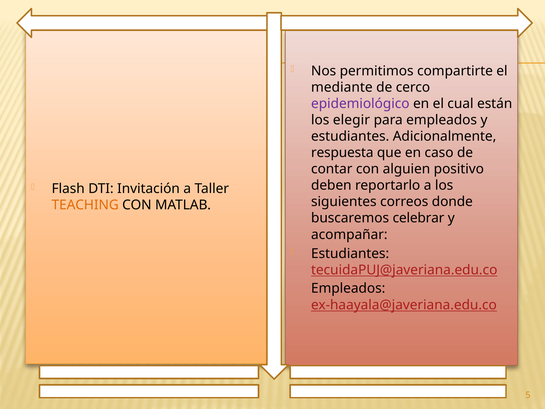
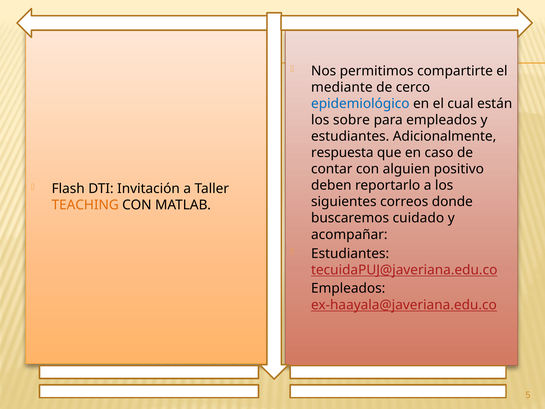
epidemiológico colour: purple -> blue (360, 104)
elegir: elegir -> sobre (351, 120)
celebrar: celebrar -> cuidado (418, 218)
